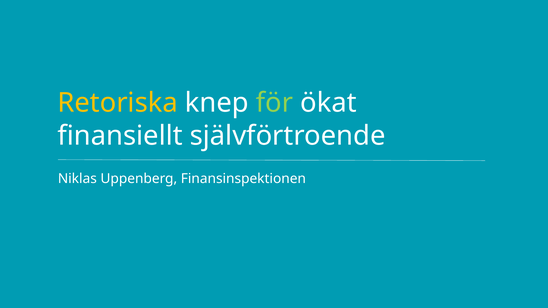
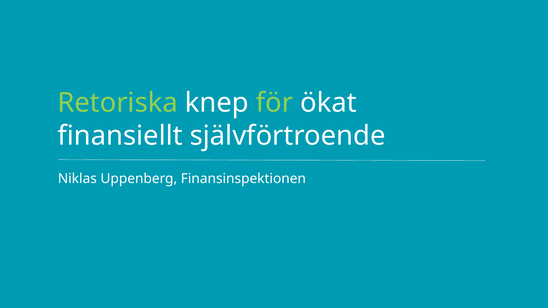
Retoriska colour: yellow -> light green (118, 103)
